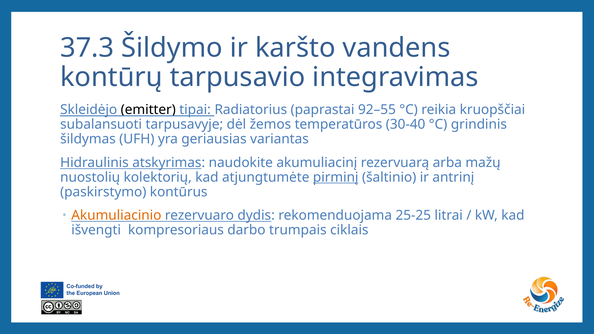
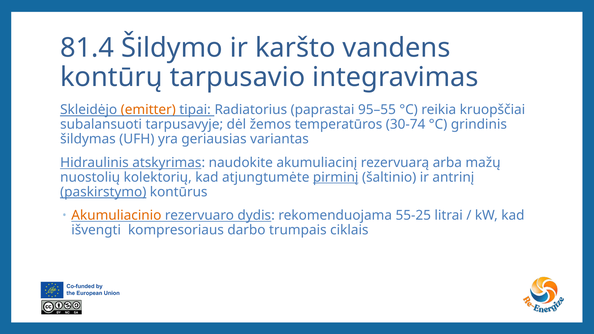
37.3: 37.3 -> 81.4 (87, 48)
emitter colour: black -> orange (148, 110)
92–55: 92–55 -> 95–55 (377, 110)
30-40: 30-40 -> 30-74 (406, 124)
paskirstymo underline: none -> present (103, 192)
25-25: 25-25 -> 55-25 (413, 215)
